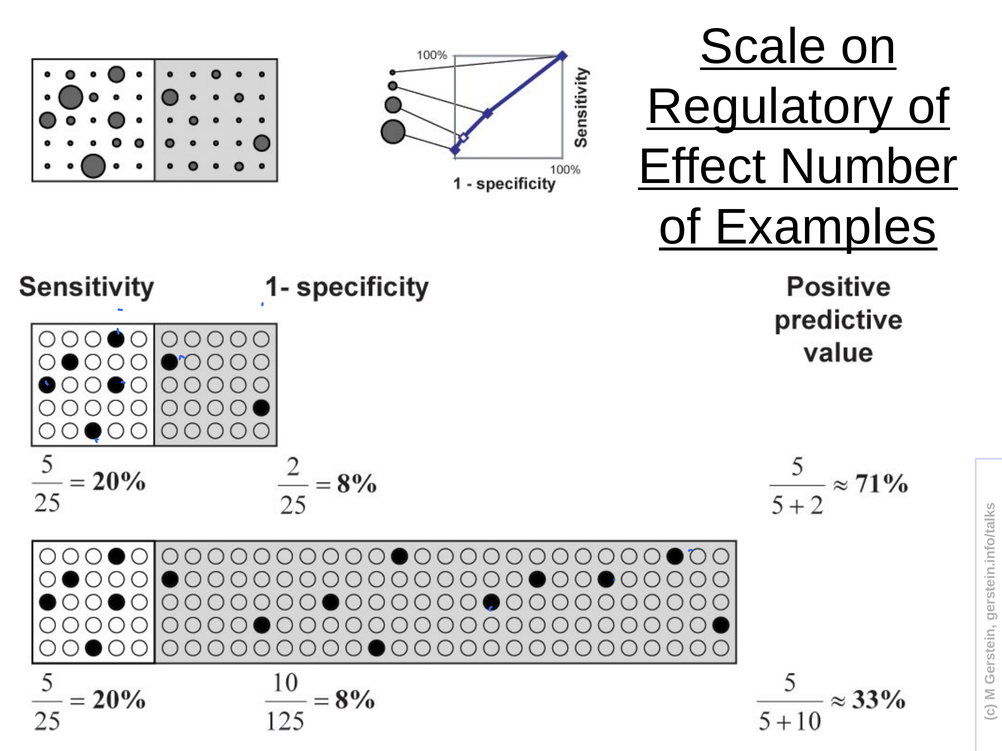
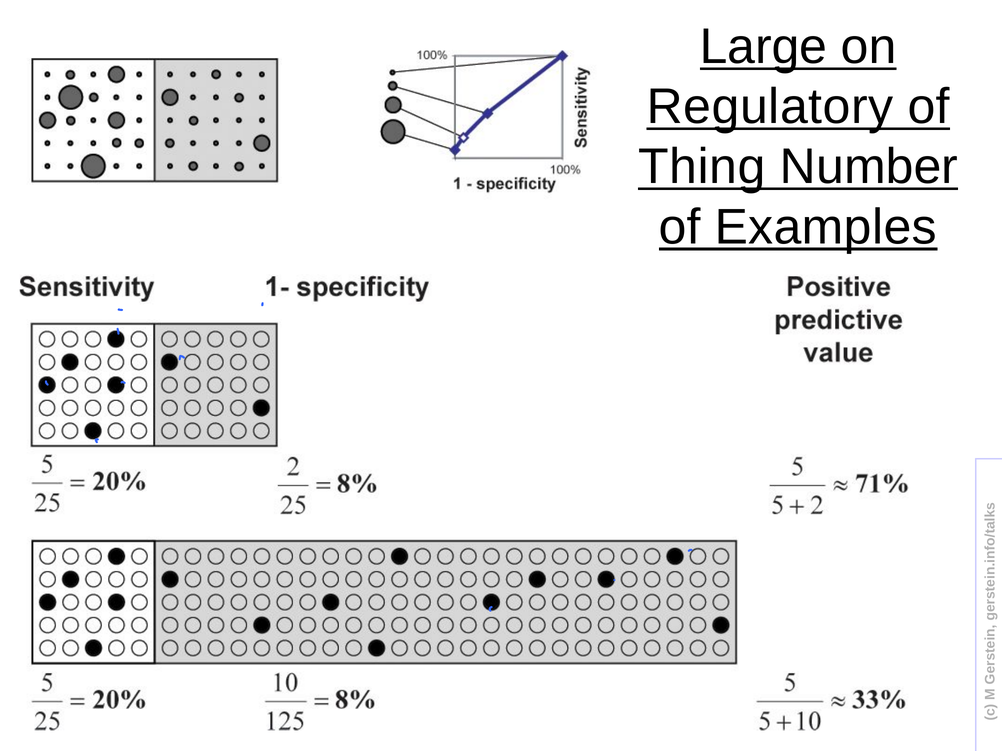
Scale: Scale -> Large (763, 47)
Effect: Effect -> Thing (702, 167)
